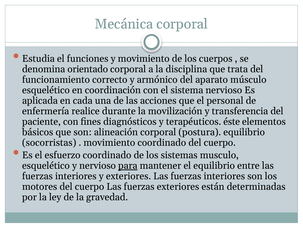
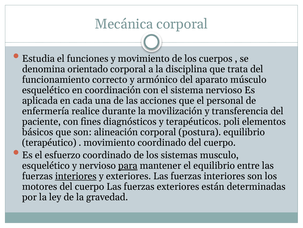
éste: éste -> poli (232, 121)
socorristas: socorristas -> terapéutico (49, 142)
interiores underline: none -> present (76, 176)
